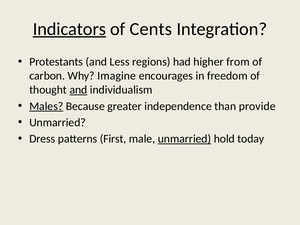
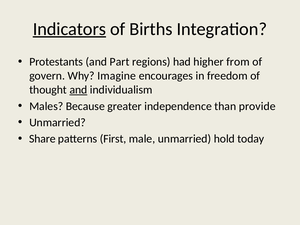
Cents: Cents -> Births (151, 29)
Less: Less -> Part (120, 62)
carbon: carbon -> govern (47, 76)
Males underline: present -> none (46, 106)
Dress: Dress -> Share (42, 139)
unmarried underline: present -> none (184, 139)
